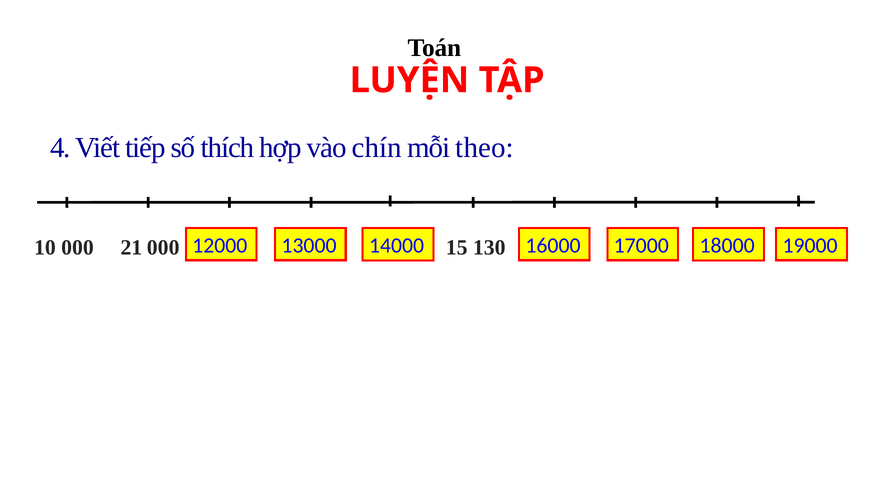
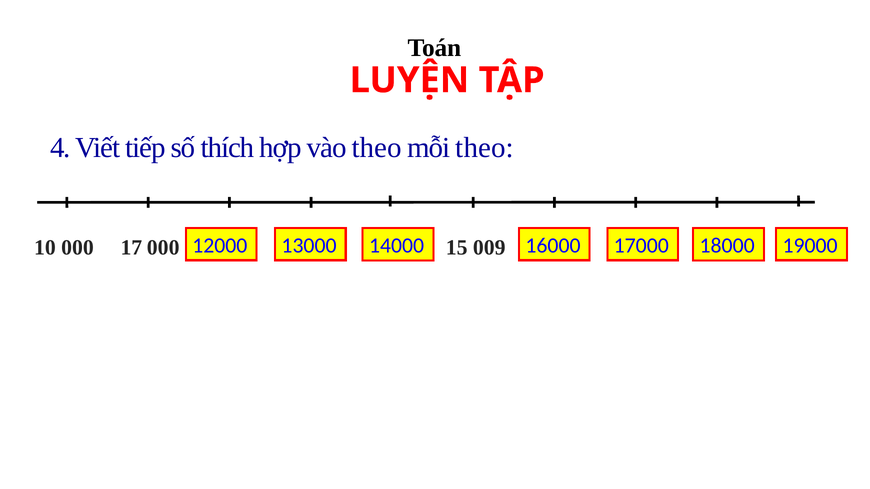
vào chín: chín -> theo (377, 148)
21: 21 -> 17 (131, 248)
130: 130 -> 009 (489, 248)
